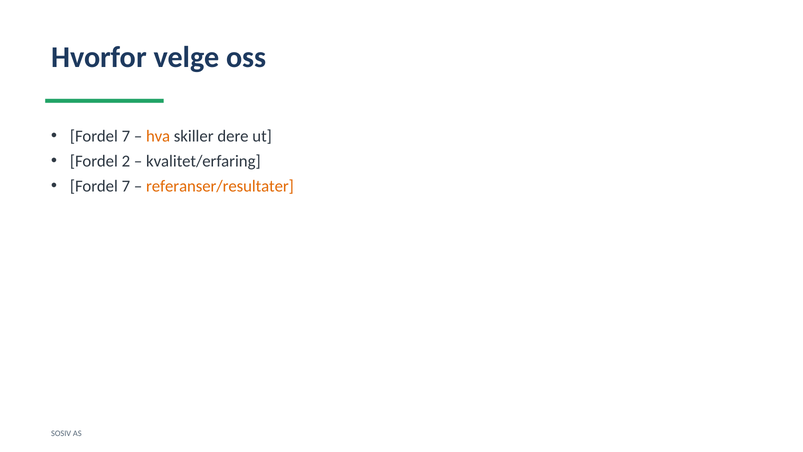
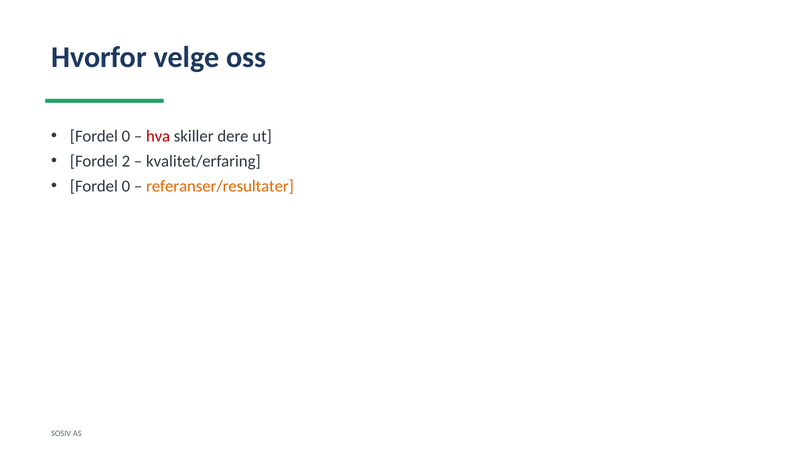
7: 7 -> 0 (126, 136)
hva colour: orange -> red (158, 136)
7: 7 -> 0 (126, 186)
